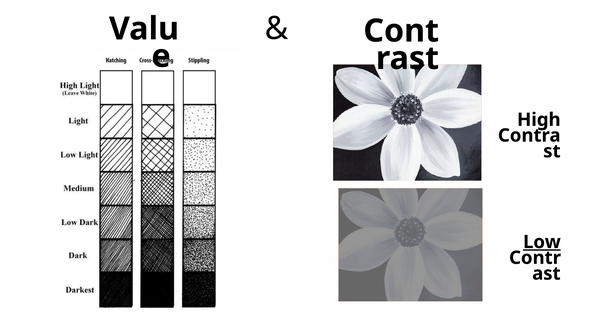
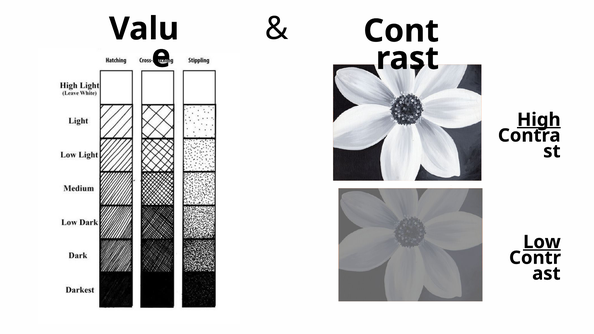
High underline: none -> present (539, 120)
